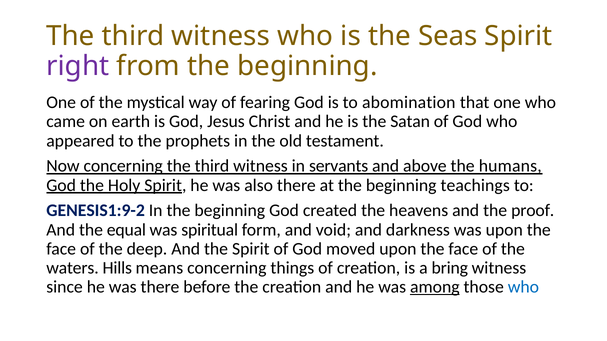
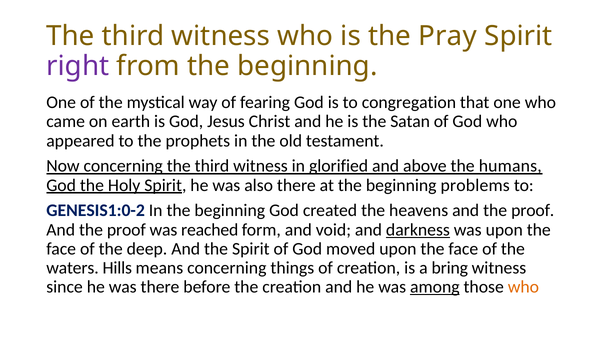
Seas: Seas -> Pray (448, 36)
abomination: abomination -> congregation (409, 103)
servants: servants -> glorified (339, 166)
teachings: teachings -> problems (475, 185)
GENESIS1:9-2: GENESIS1:9-2 -> GENESIS1:0-2 (96, 211)
equal: equal -> proof (126, 230)
spiritual: spiritual -> reached (210, 230)
darkness underline: none -> present (418, 230)
who colour: blue -> orange (523, 287)
